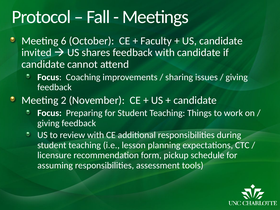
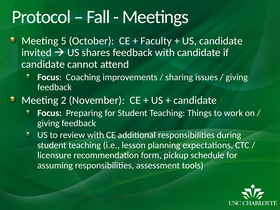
6: 6 -> 5 (64, 41)
